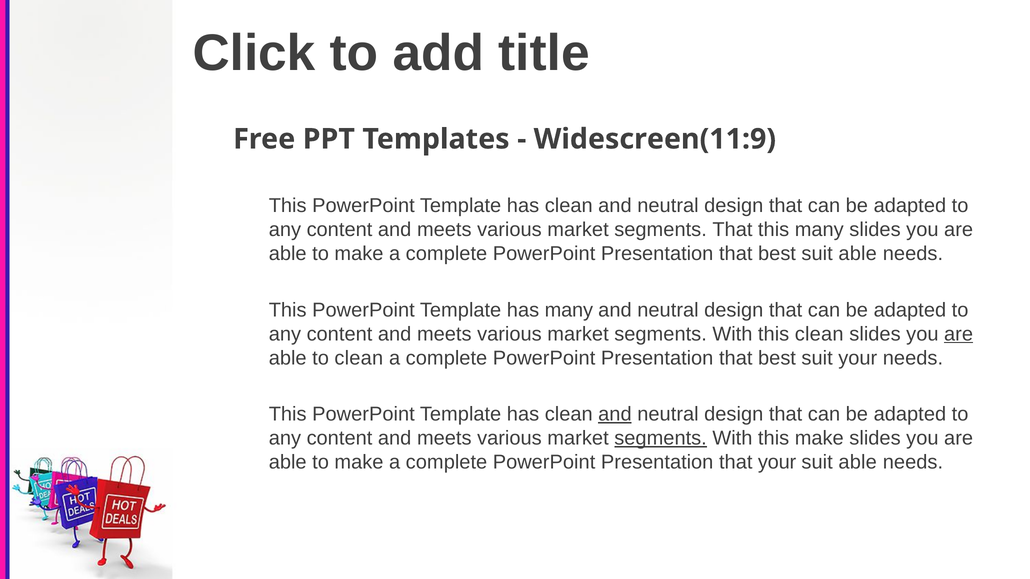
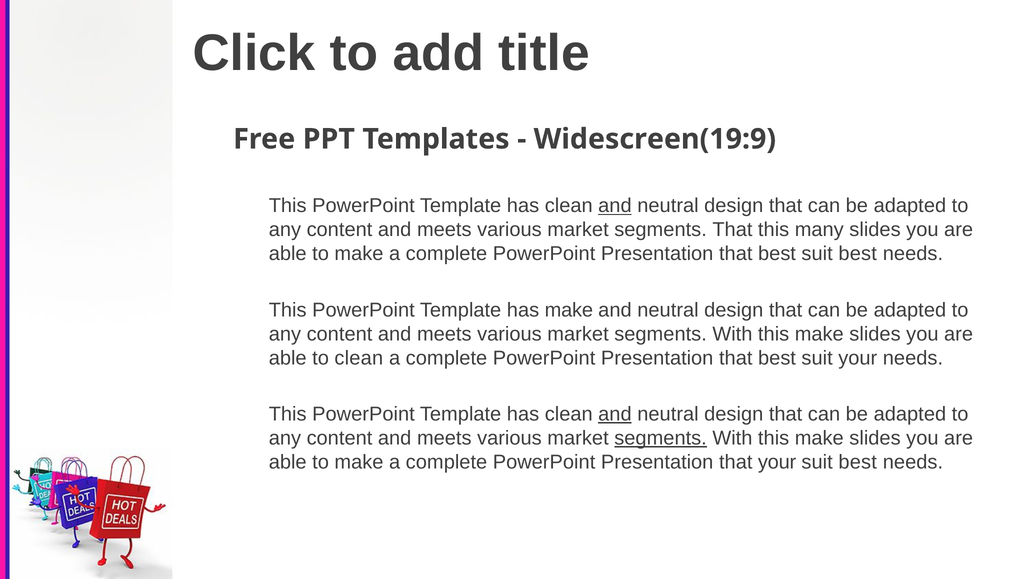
Widescreen(11:9: Widescreen(11:9 -> Widescreen(19:9 (655, 139)
and underline: none -> present (615, 206)
best suit able: able -> best (858, 254)
has many: many -> make (569, 310)
clean: clean -> make (819, 334)
are underline: present -> none (959, 334)
able: able -> best (858, 462)
